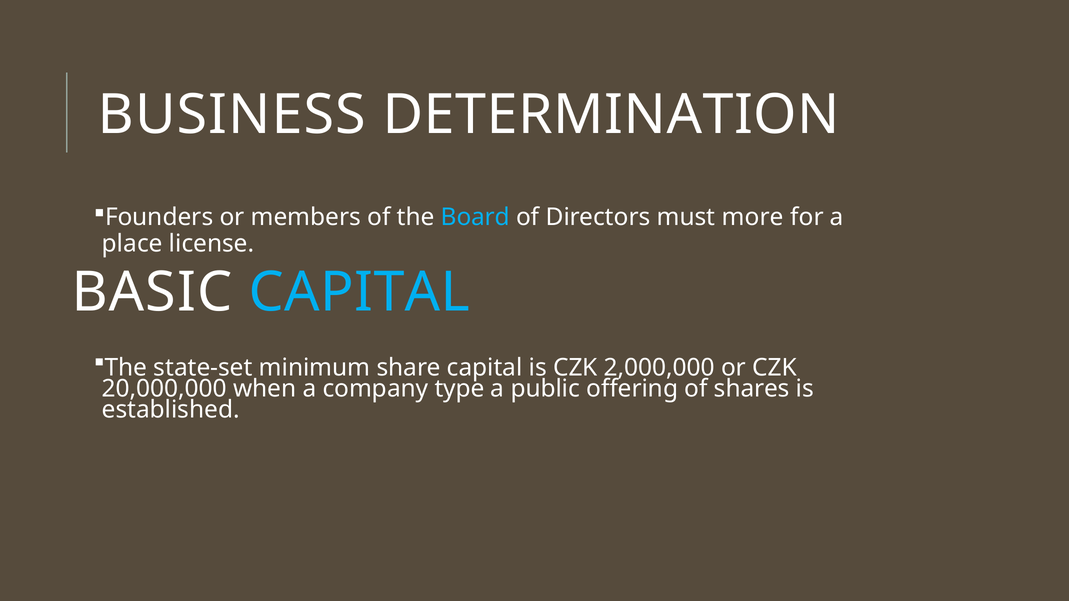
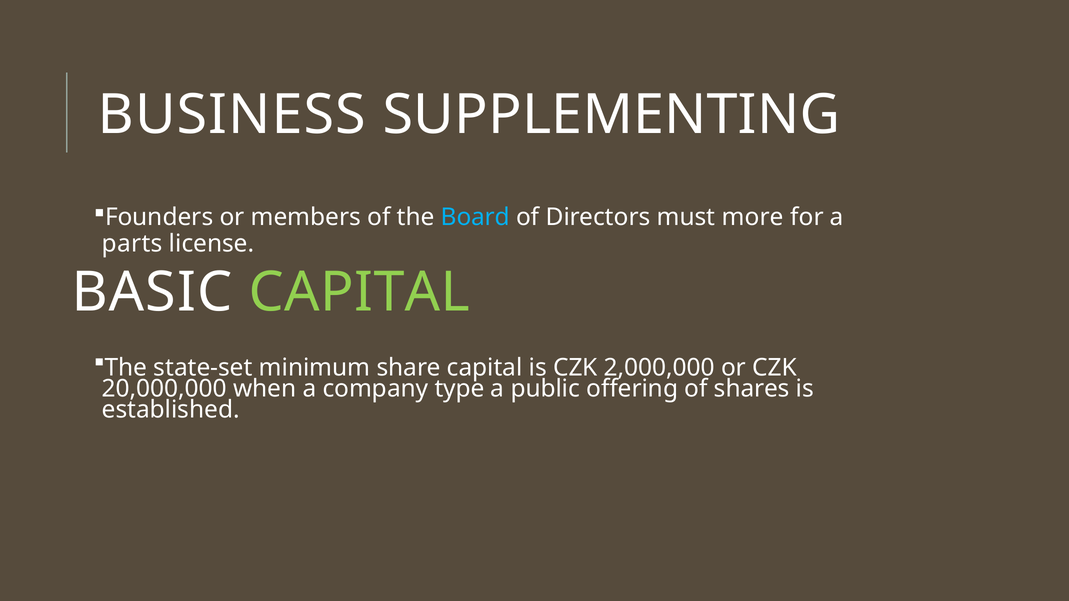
DETERMINATION: DETERMINATION -> SUPPLEMENTING (611, 115)
place: place -> parts (132, 244)
CAPITAL colour: light blue -> light green (359, 293)
